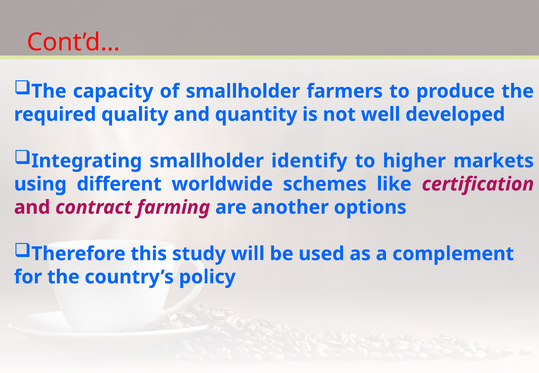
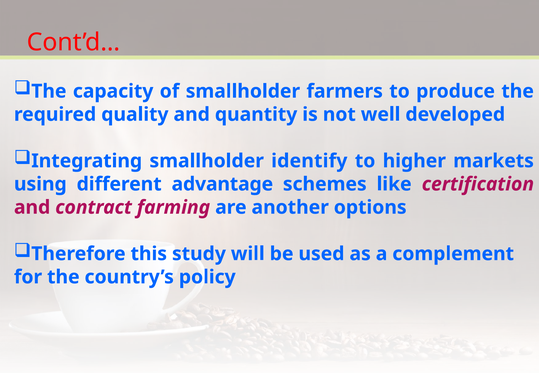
worldwide: worldwide -> advantage (222, 184)
